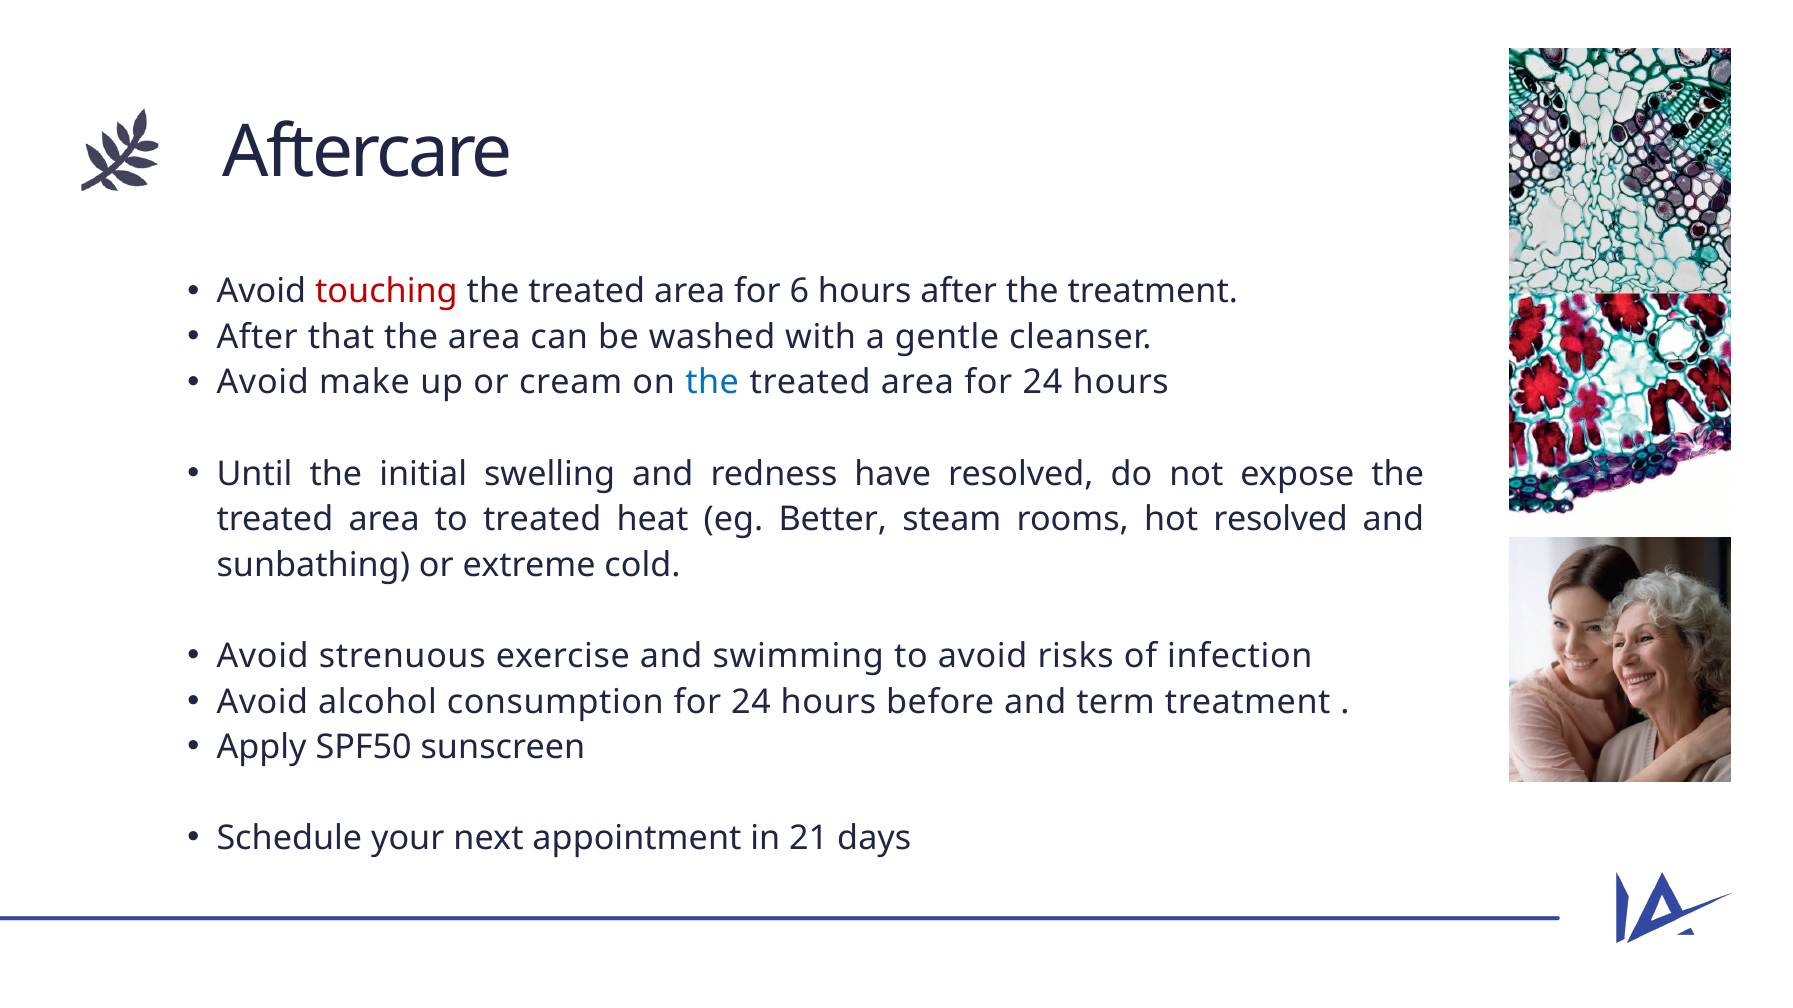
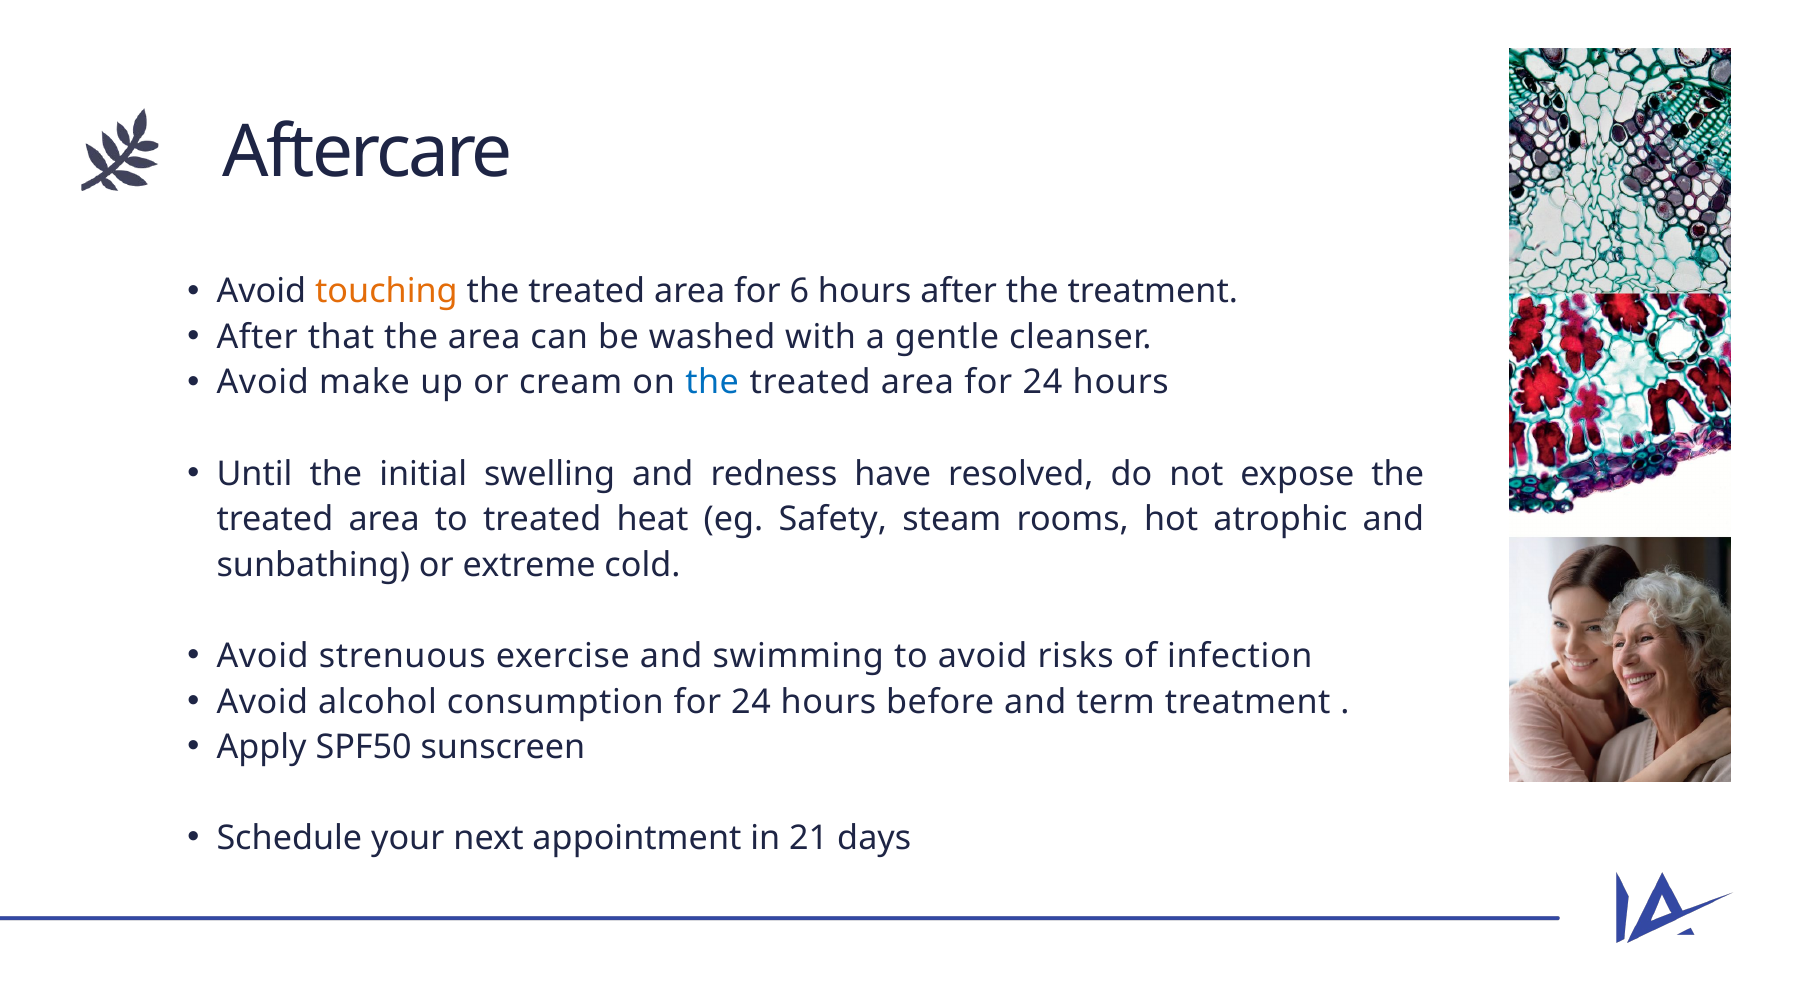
touching colour: red -> orange (386, 292)
Better: Better -> Safety (833, 520)
hot resolved: resolved -> atrophic (1280, 520)
